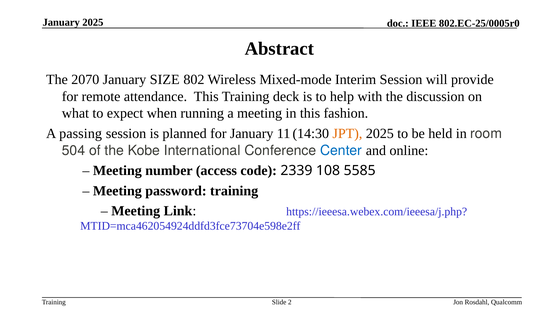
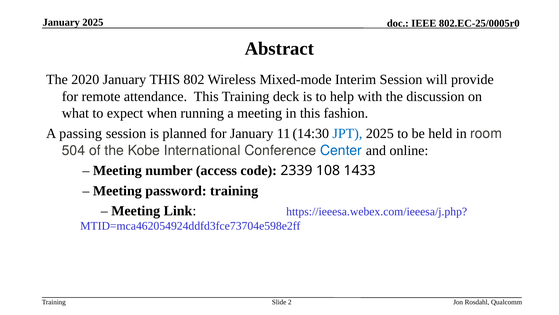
2070: 2070 -> 2020 (85, 80)
January SIZE: SIZE -> THIS (165, 80)
JPT colour: orange -> blue (347, 133)
5585: 5585 -> 1433 (360, 170)
